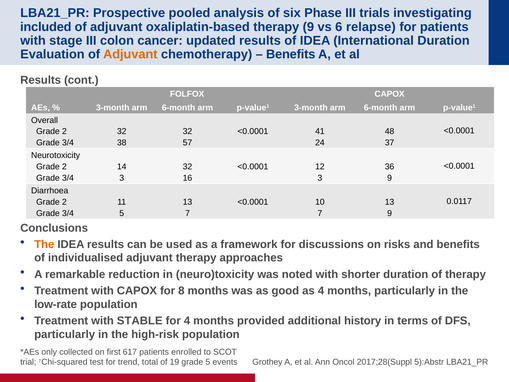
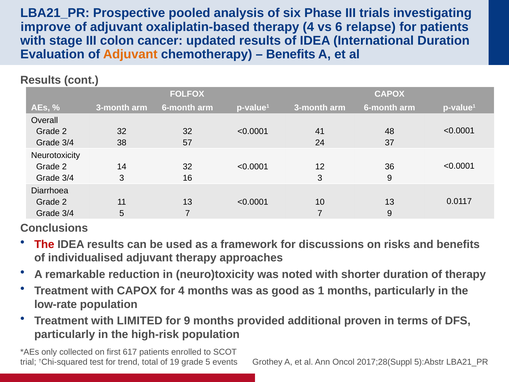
included: included -> improve (46, 27)
therapy 9: 9 -> 4 (308, 27)
The colour: orange -> red (44, 244)
for 8: 8 -> 4 (181, 291)
as 4: 4 -> 1 (321, 291)
STABLE: STABLE -> LIMITED (140, 321)
for 4: 4 -> 9 (187, 321)
history: history -> proven (363, 321)
